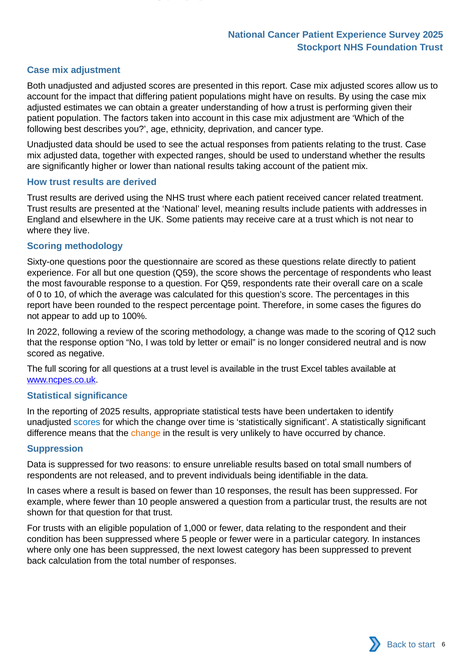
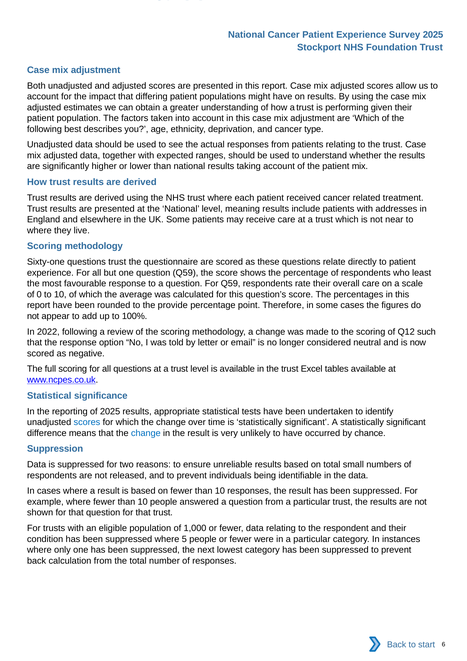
questions poor: poor -> trust (117, 262)
respect: respect -> provide (173, 305)
change colour: orange -> blue (146, 433)
